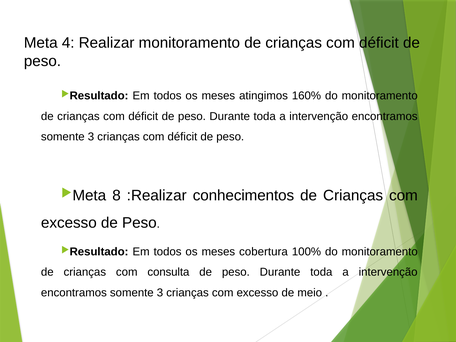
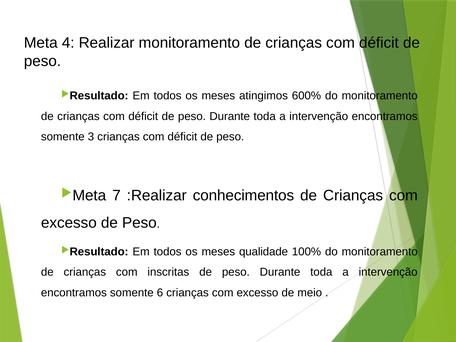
160%: 160% -> 600% (306, 96)
8: 8 -> 7 (117, 195)
cobertura: cobertura -> qualidade (264, 252)
consulta: consulta -> inscritas (168, 272)
3: 3 -> 6 (160, 293)
